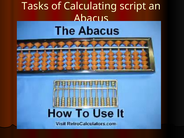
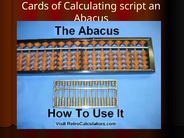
Tasks: Tasks -> Cards (35, 6)
